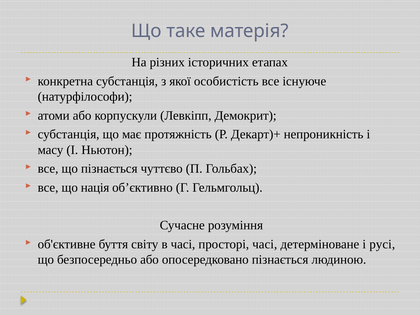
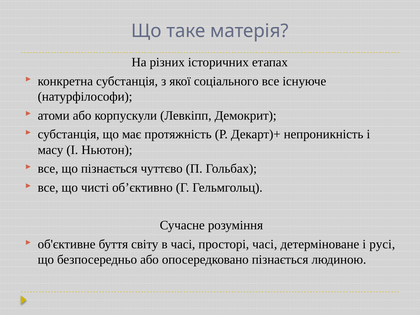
особистість: особистість -> соціального (226, 81)
нація: нація -> чисті (95, 188)
